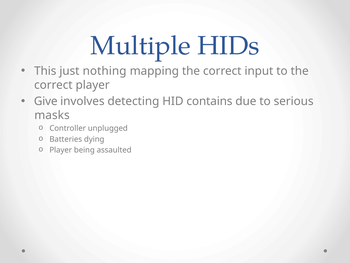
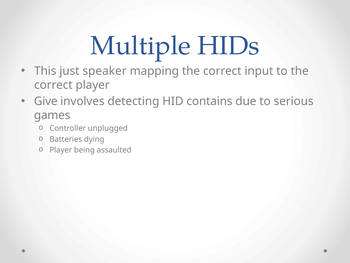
nothing: nothing -> speaker (105, 71)
masks: masks -> games (52, 115)
